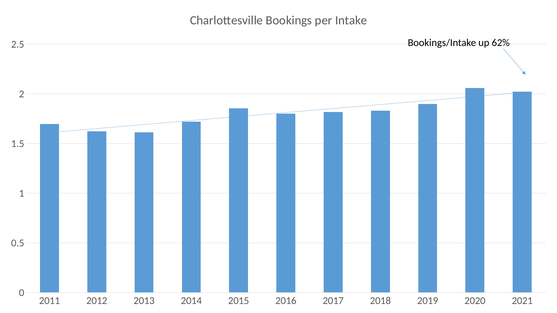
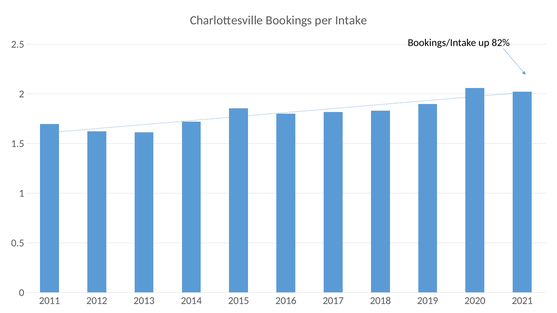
62%: 62% -> 82% (501, 43)
